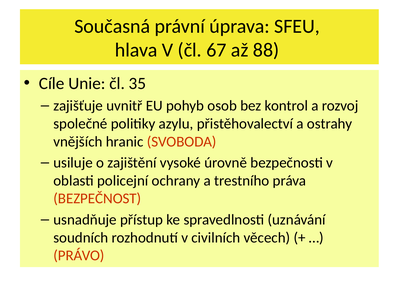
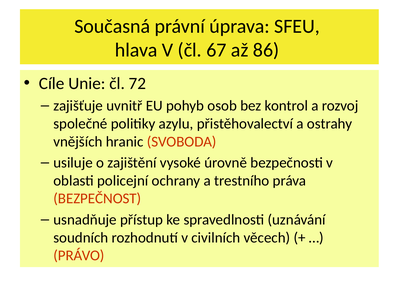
88: 88 -> 86 (266, 50)
35: 35 -> 72 (137, 84)
